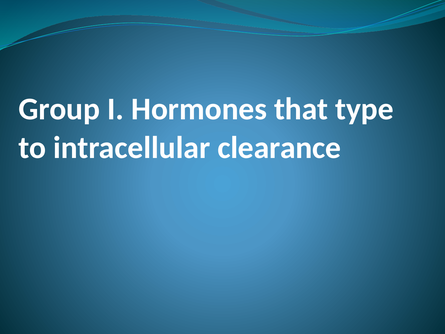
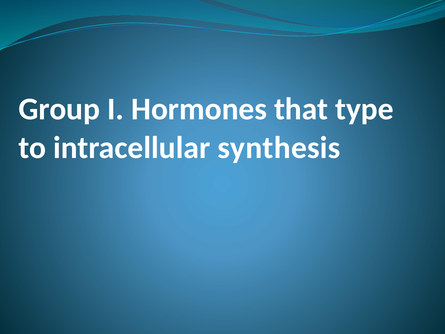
clearance: clearance -> synthesis (279, 148)
